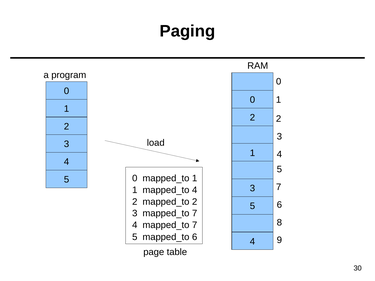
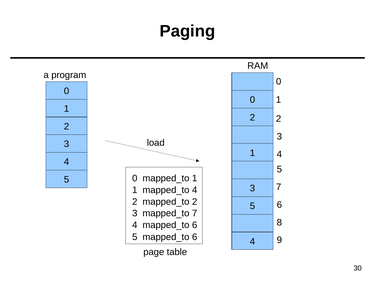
4 mapped_to 7: 7 -> 6 (195, 225)
